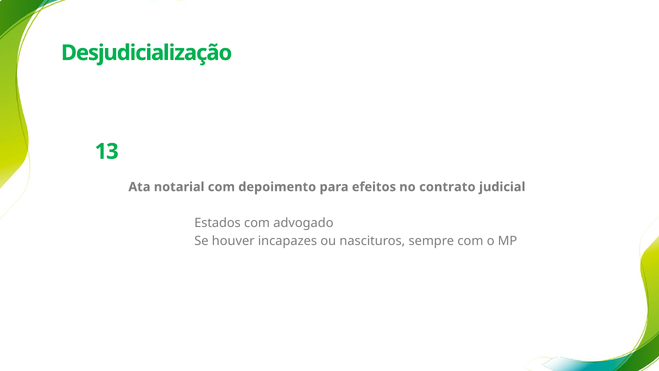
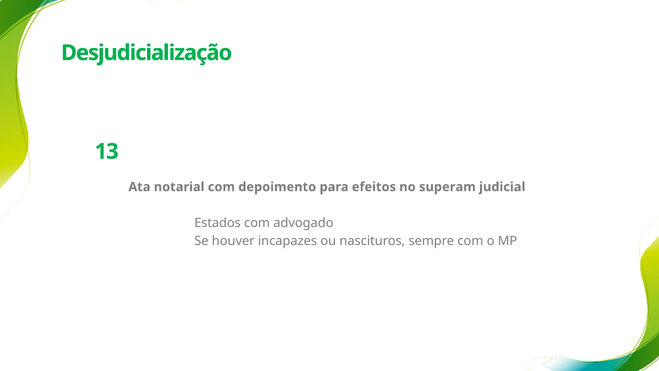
contrato: contrato -> superam (447, 187)
